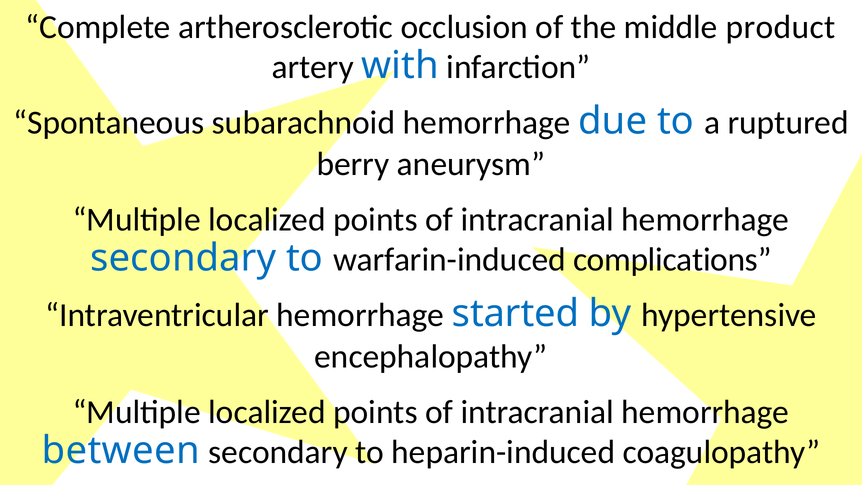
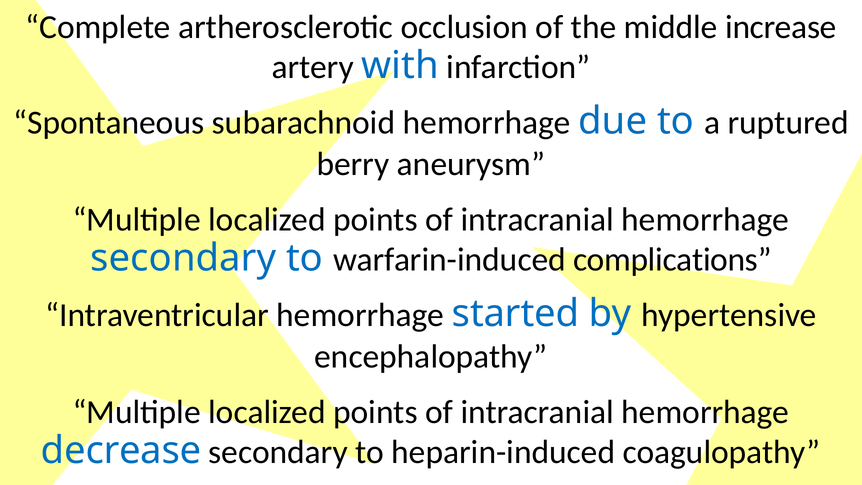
product: product -> increase (781, 27)
between: between -> decrease (121, 450)
